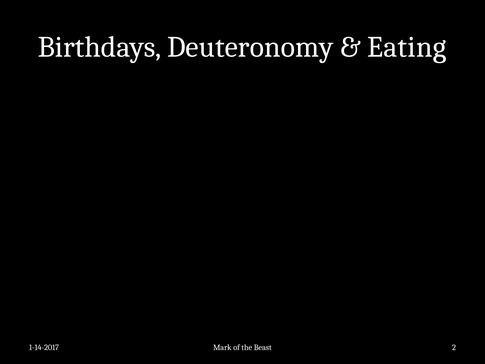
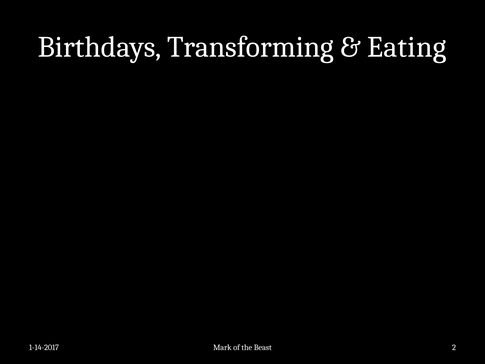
Deuteronomy: Deuteronomy -> Transforming (250, 47)
